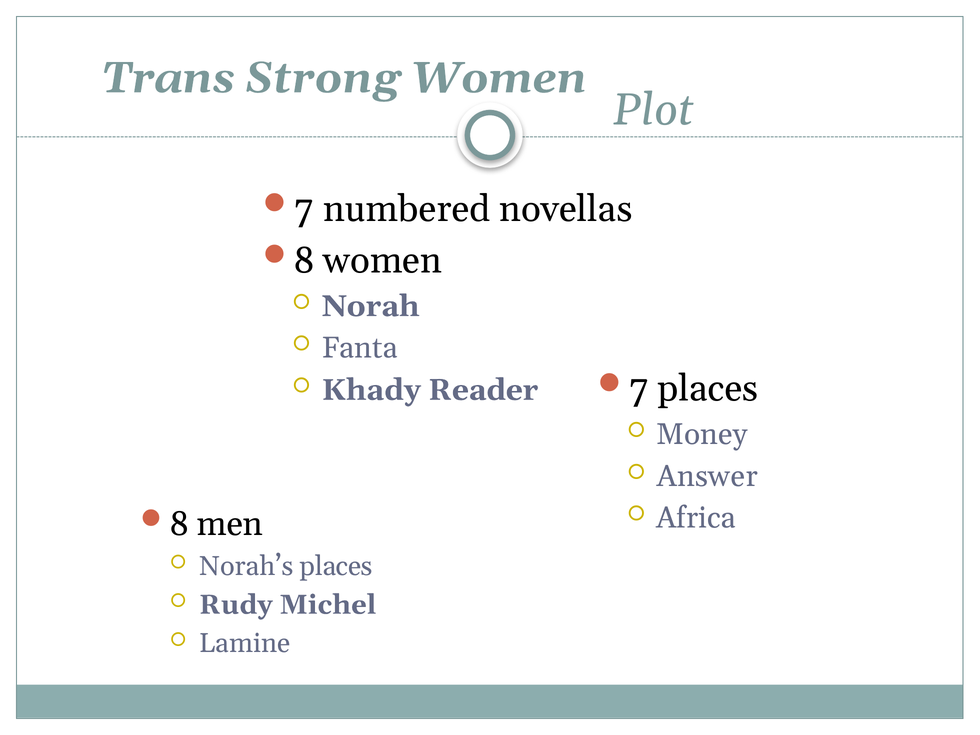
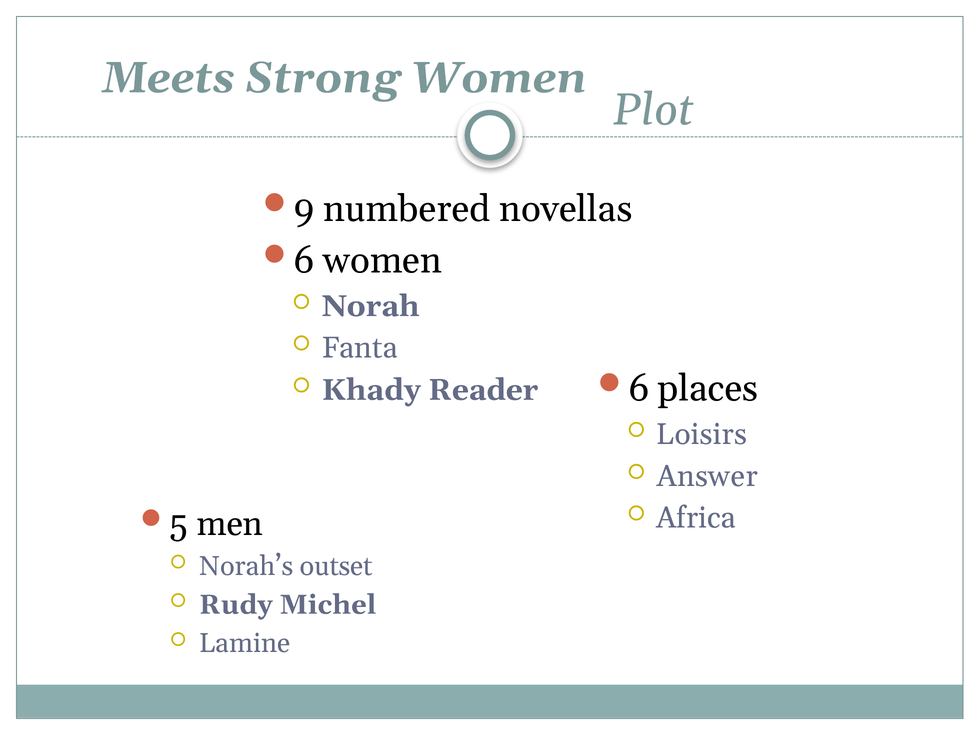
Trans: Trans -> Meets (168, 78)
7: 7 -> 9 (304, 209)
8: 8 -> 6 (304, 261)
7: 7 -> 6 (639, 389)
Money: Money -> Loisirs (702, 434)
8: 8 -> 5 (179, 524)
Norah’s places: places -> outset (336, 566)
